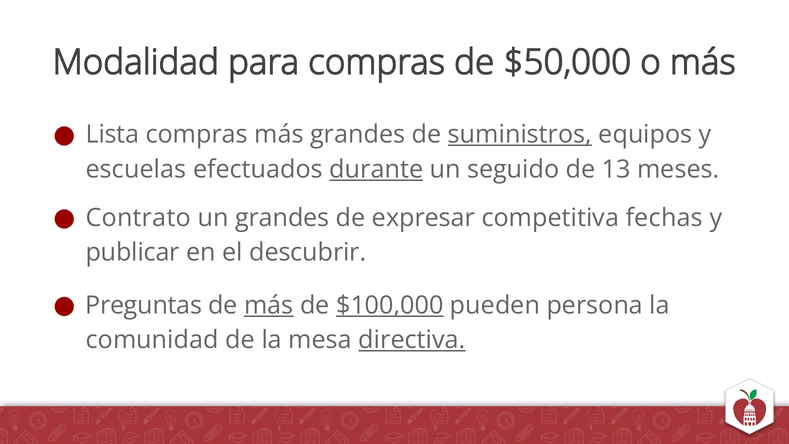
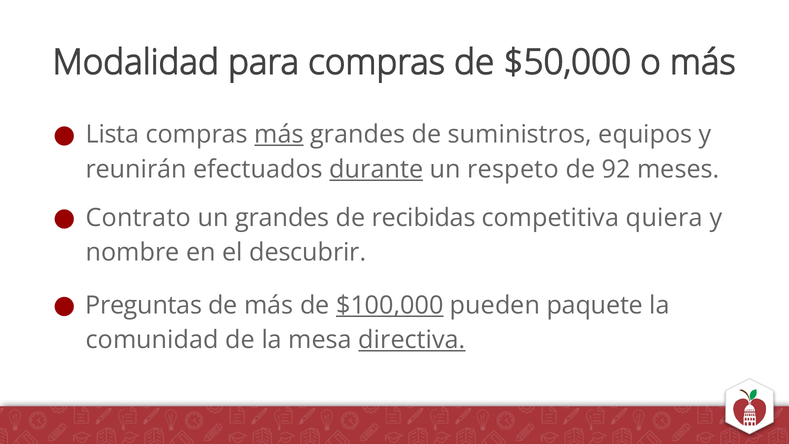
más underline: none -> present (279, 135)
suministros underline: present -> none (520, 135)
escuelas: escuelas -> reunirán (136, 169)
seguido: seguido -> respeto (513, 169)
13: 13 -> 92 (616, 169)
expresar: expresar -> recibidas (424, 218)
fechas: fechas -> quiera (664, 218)
publicar: publicar -> nombre (133, 252)
más underline: present -> none (269, 305)
persona: persona -> paquete (595, 305)
